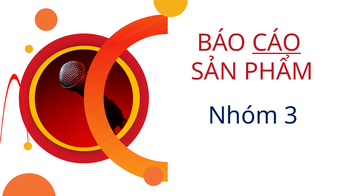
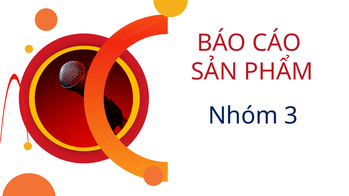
CÁO underline: present -> none (277, 43)
